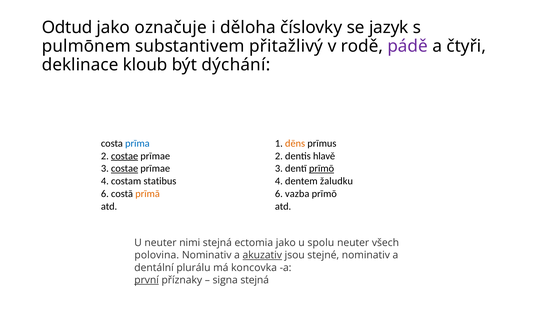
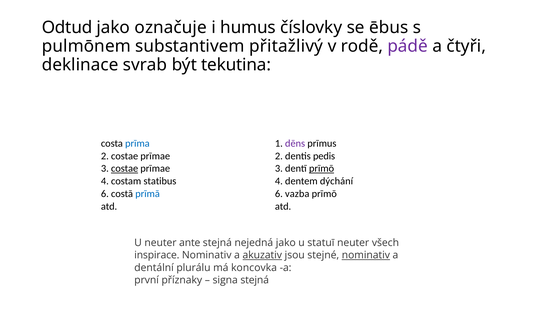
děloha: děloha -> humus (248, 28)
jazyk: jazyk -> ēbus (389, 28)
kloub: kloub -> svrab (145, 65)
dýchání: dýchání -> tekutina (236, 65)
dēns colour: orange -> purple (295, 144)
costae underline: present -> none (125, 156)
hlavě: hlavě -> pedis (324, 156)
žaludku: žaludku -> dýchání (337, 181)
prīmā colour: orange -> blue (148, 194)
nimi: nimi -> ante (190, 243)
ectomia: ectomia -> nejedná (254, 243)
spolu: spolu -> statuī (321, 243)
polovina: polovina -> inspirace (157, 256)
nominativ underline: none -> present (366, 256)
první underline: present -> none (147, 280)
